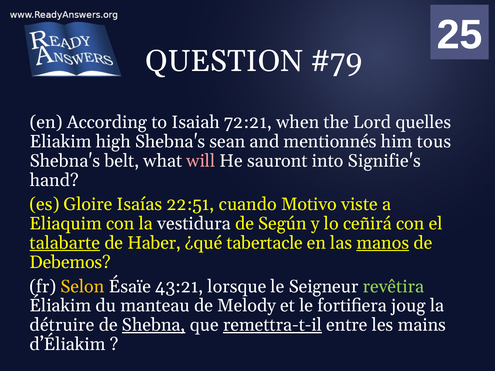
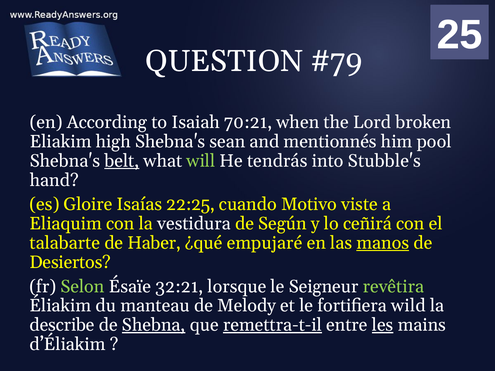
72:21: 72:21 -> 70:21 (248, 122)
quelles: quelles -> broken (423, 122)
tous: tous -> pool (434, 142)
belt underline: none -> present (122, 161)
will colour: pink -> light green (201, 161)
sauront: sauront -> tendrás (277, 161)
Signifie's: Signifie's -> Stubble's (384, 161)
22:51: 22:51 -> 22:25 (191, 205)
talabarte underline: present -> none (65, 243)
tabertacle: tabertacle -> empujaré (265, 243)
Debemos: Debemos -> Desiertos (70, 262)
Selon colour: yellow -> light green (82, 287)
43:21: 43:21 -> 32:21 (179, 287)
joug: joug -> wild (408, 306)
détruire: détruire -> describe (62, 325)
les underline: none -> present (383, 325)
